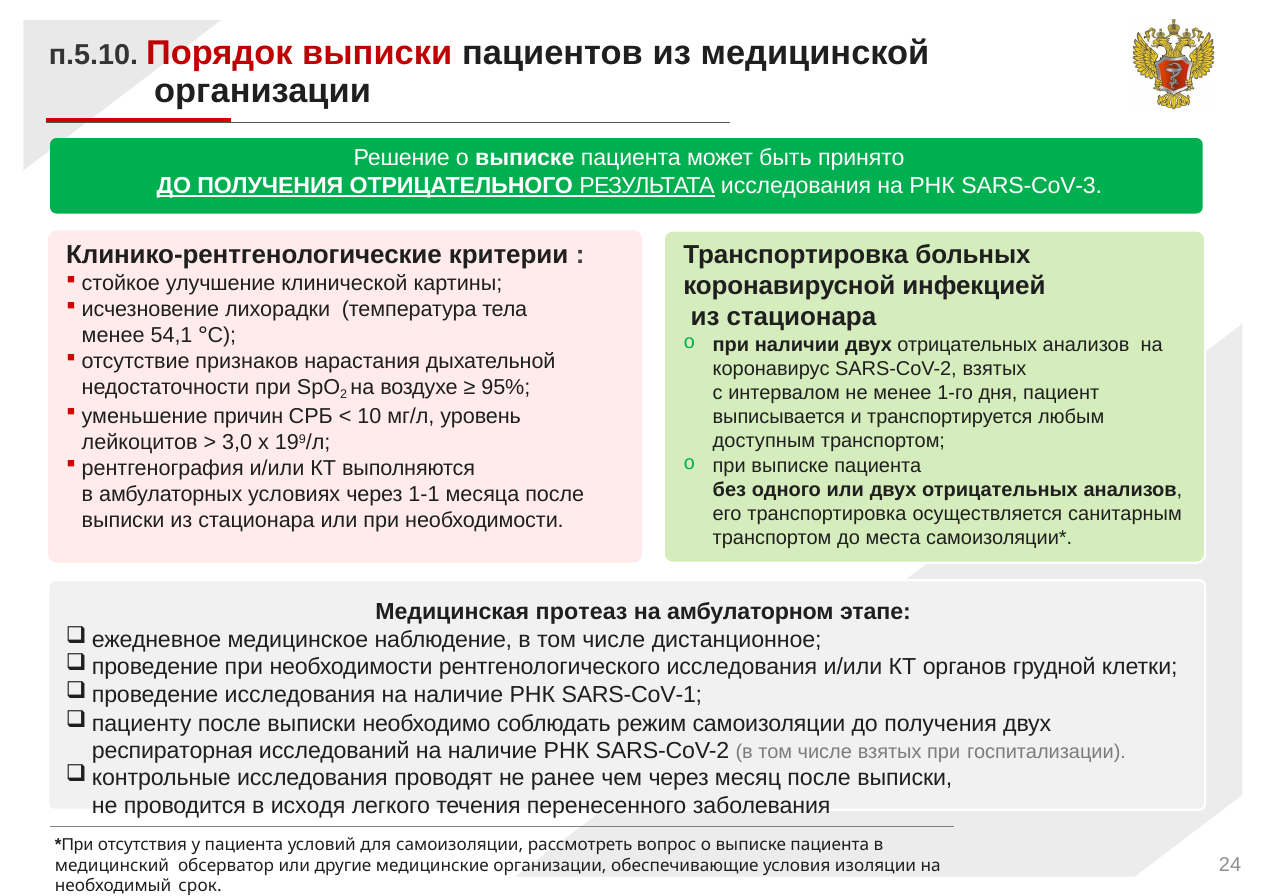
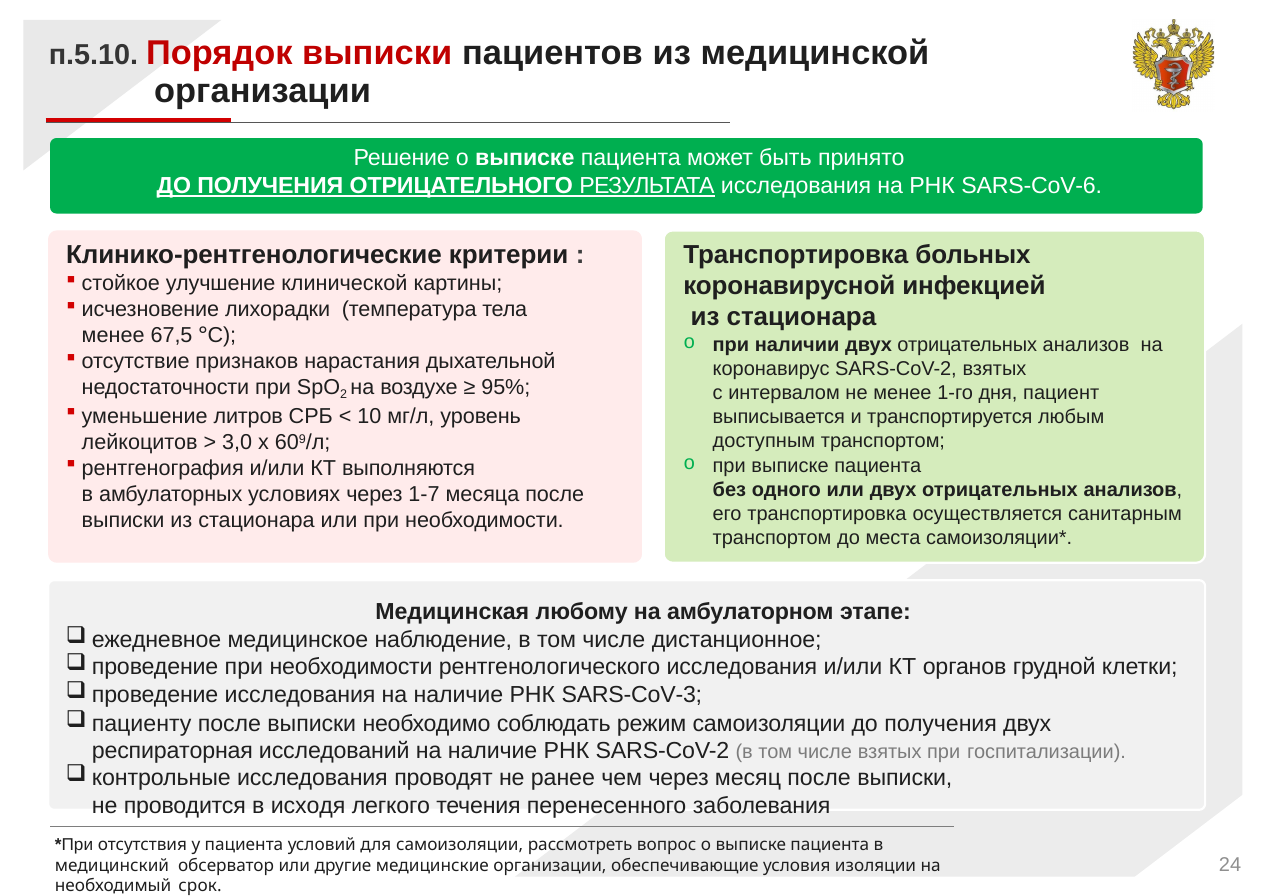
SARS-CoV-3: SARS-CoV-3 -> SARS-CoV-6 (1032, 186)
54,1: 54,1 -> 67,5 (172, 335)
причин: причин -> литров (248, 416)
19: 19 -> 60 (287, 442)
1-1: 1-1 -> 1-7 (424, 494)
протеаз: протеаз -> любому (582, 612)
SARS-CoV-1: SARS-CoV-1 -> SARS-CoV-3 (632, 695)
